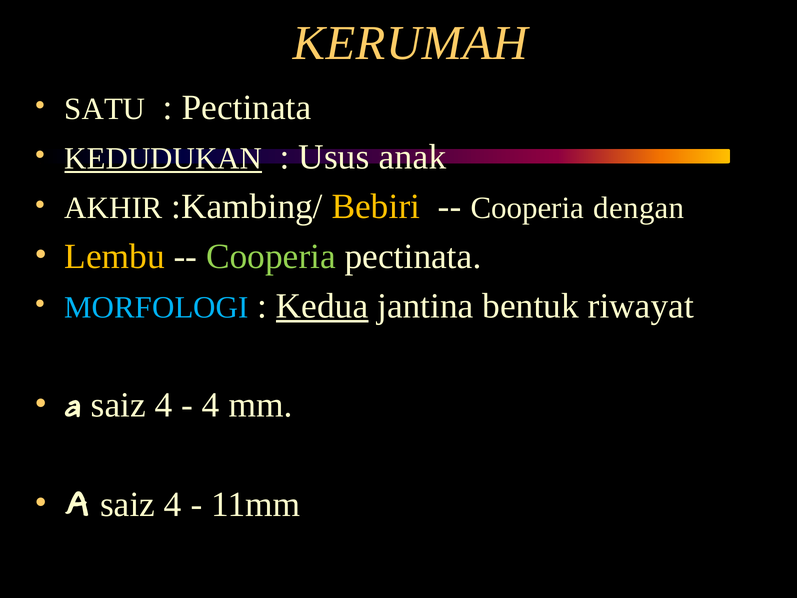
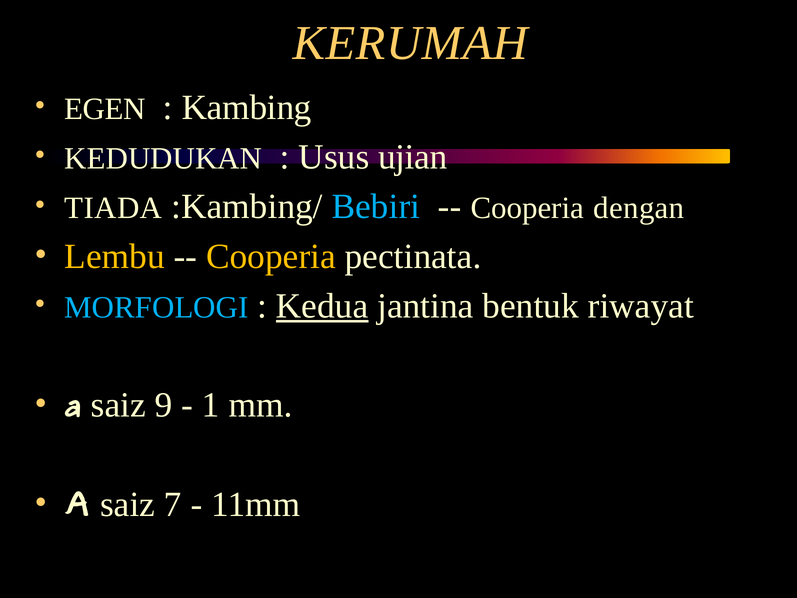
SATU: SATU -> EGEN (105, 109)
Pectinata: Pectinata -> Kambing (247, 107)
KEDUDUKAN underline: present -> none (163, 158)
anak: anak -> ujian (413, 157)
AKHIR: AKHIR -> TIADA (113, 208)
Bebiri colour: yellow -> light blue (376, 207)
Cooperia colour: light green -> yellow (271, 256)
4: 4 -> 9 (164, 405)
4: 4 -> 1 (211, 405)
4: 4 -> 7 (173, 504)
